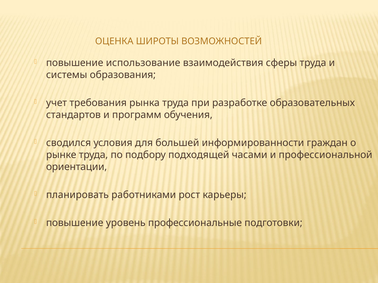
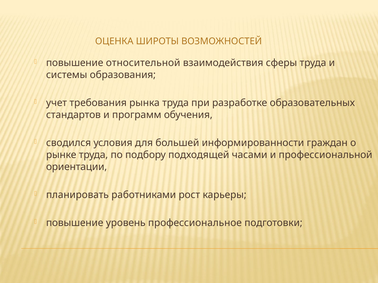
использование: использование -> относительной (143, 63)
профессиональные: профессиональные -> профессиональное (195, 223)
